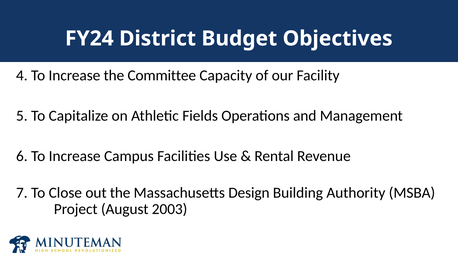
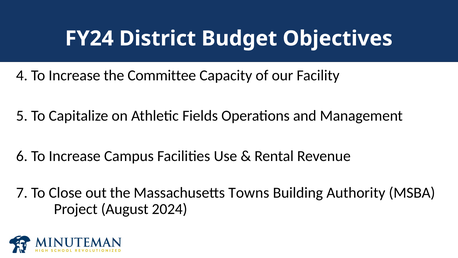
Design: Design -> Towns (249, 192)
2003: 2003 -> 2024 (170, 209)
